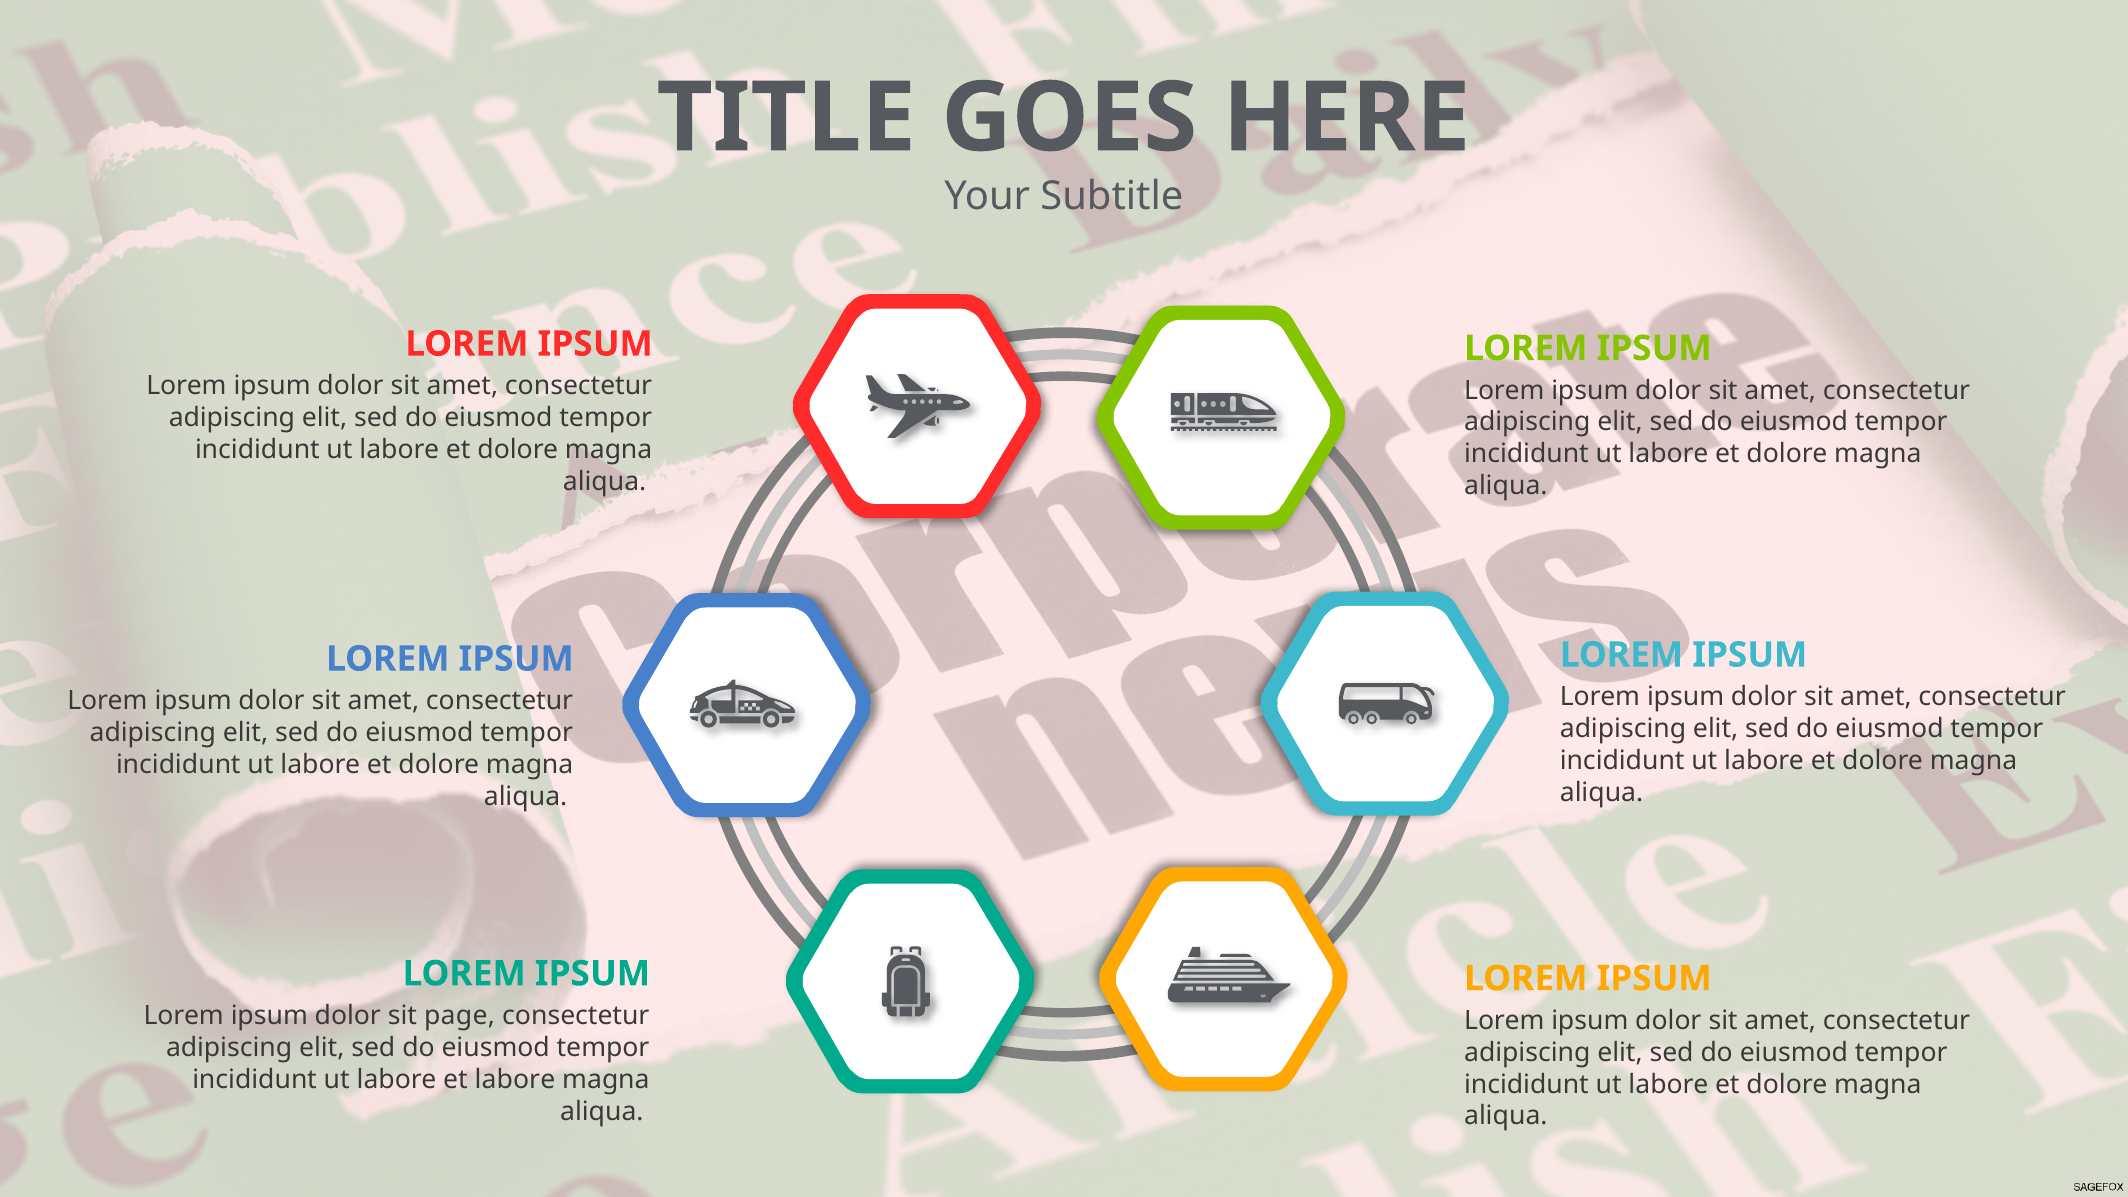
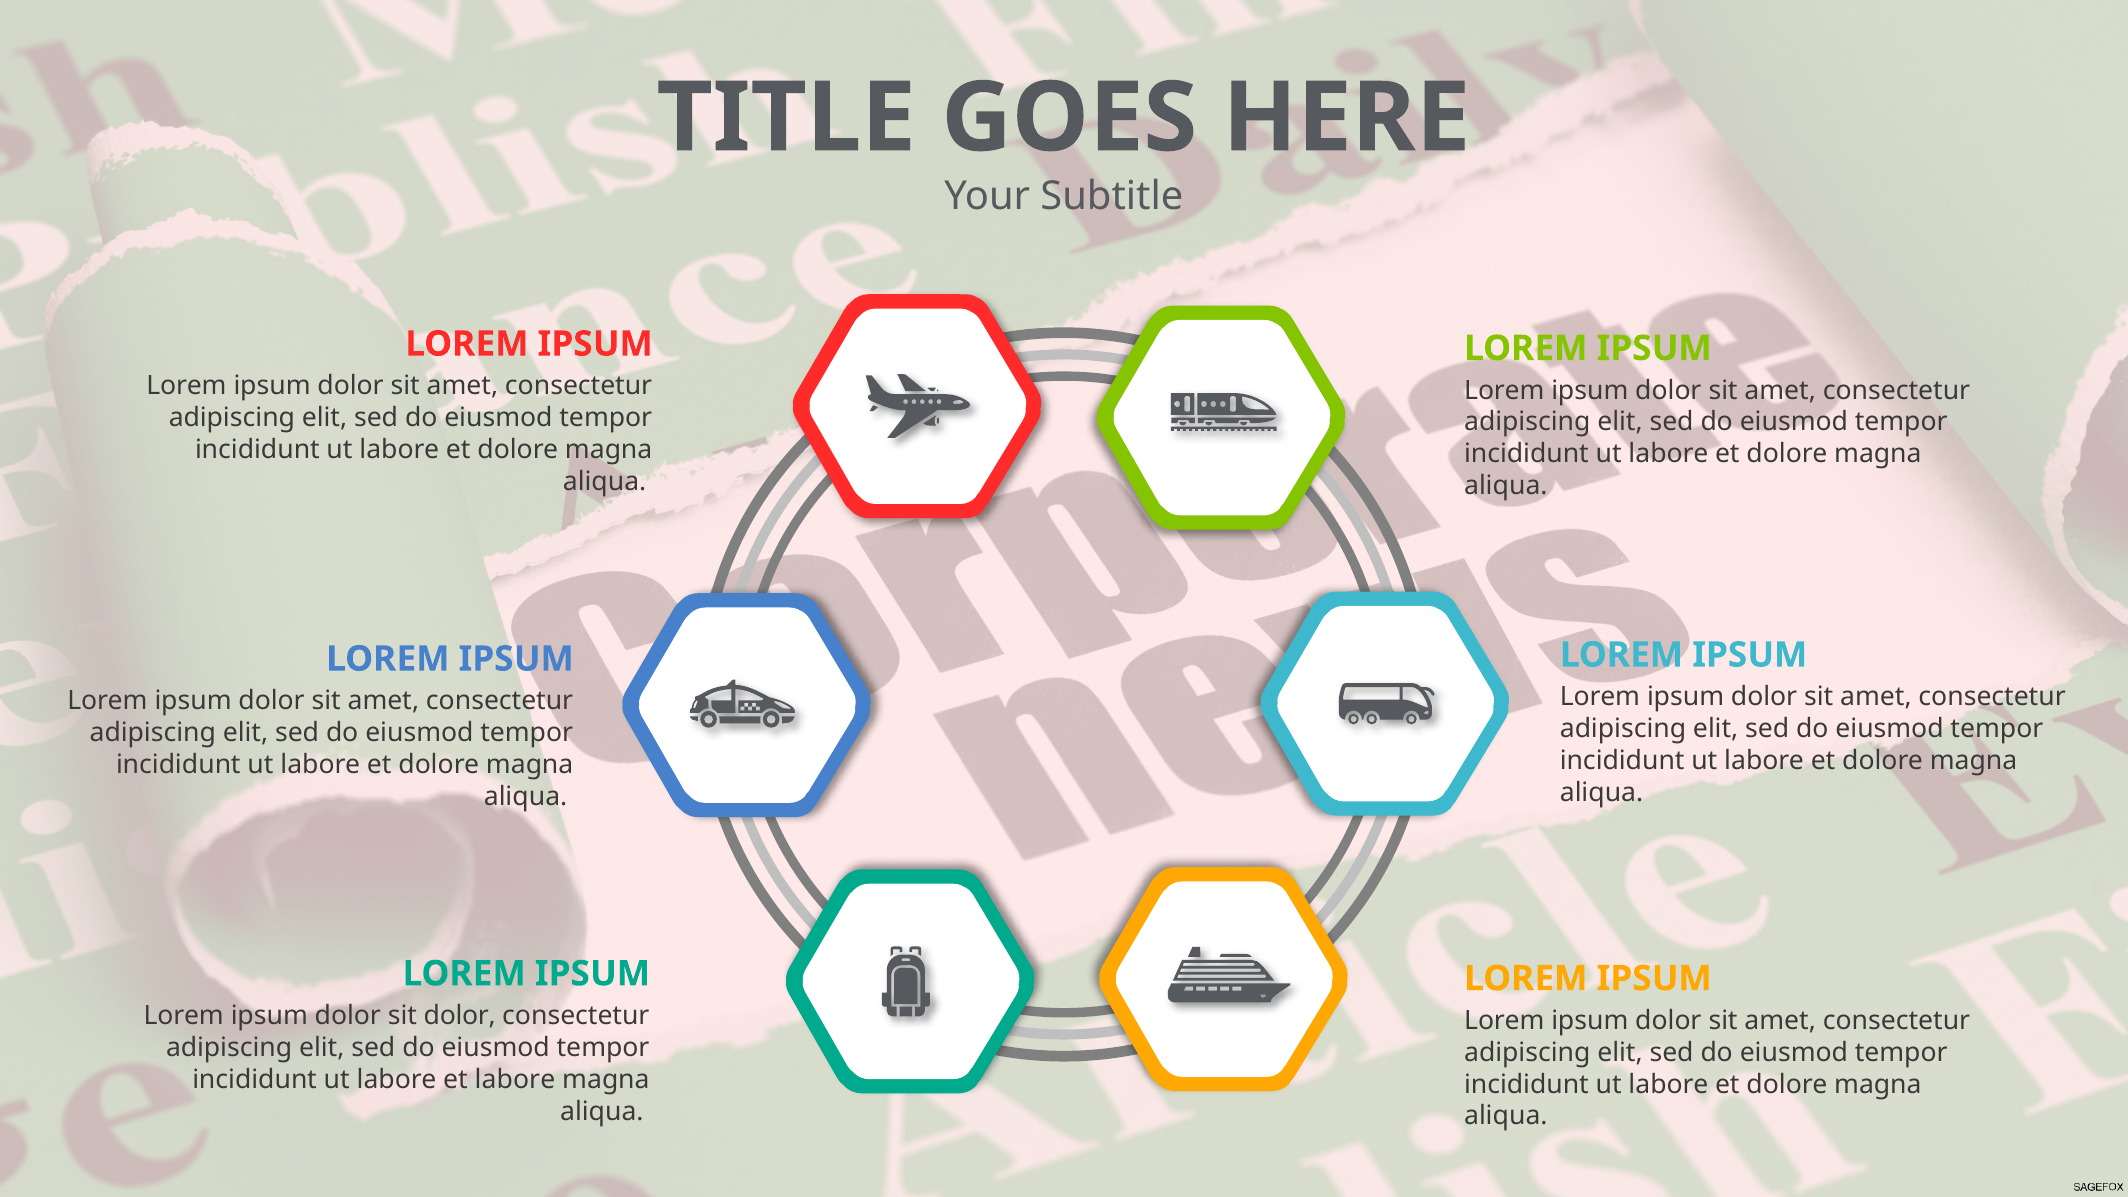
sit page: page -> dolor (460, 1016)
